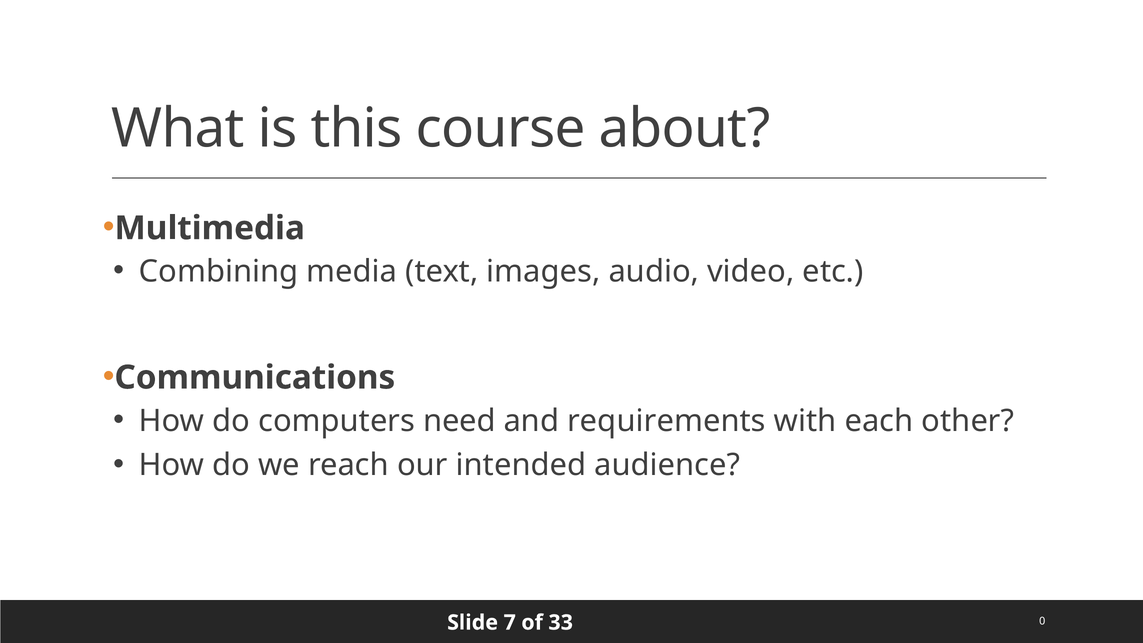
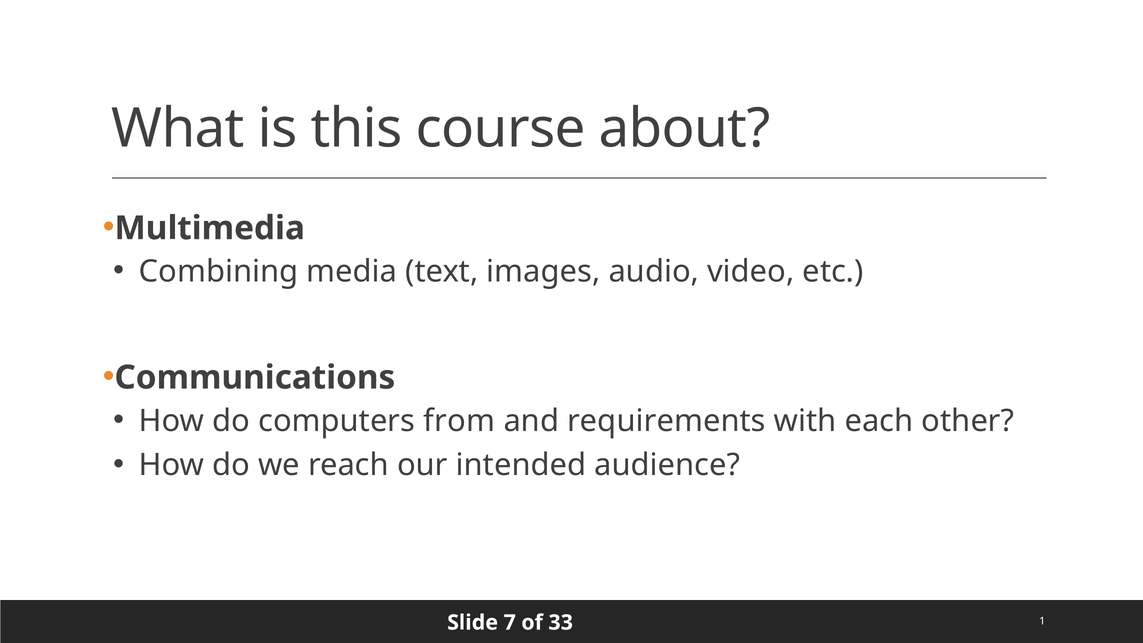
need: need -> from (459, 421)
0: 0 -> 1 (1042, 621)
